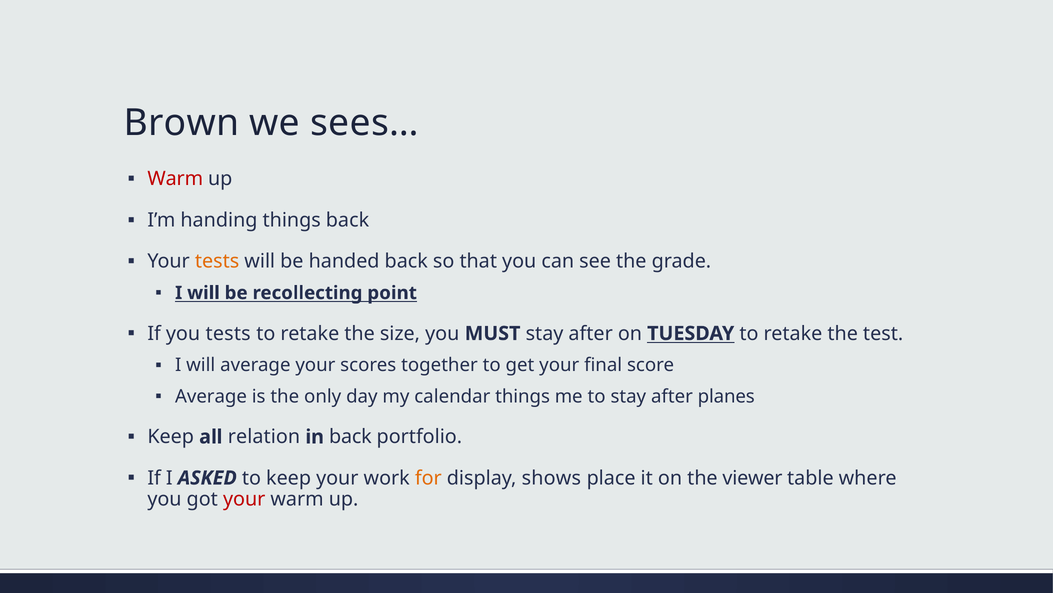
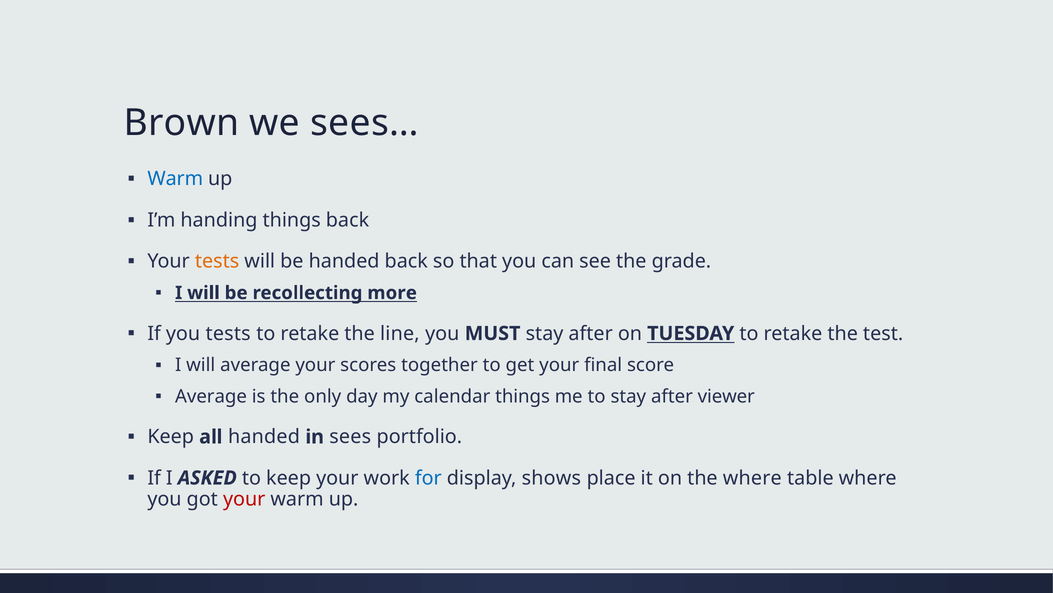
Warm colour: red -> blue (175, 179)
point: point -> more (392, 293)
size: size -> line (400, 333)
planes: planes -> viewer (726, 396)
all relation: relation -> handed (264, 436)
in back: back -> sees (350, 436)
for colour: orange -> blue (428, 477)
the viewer: viewer -> where (752, 477)
